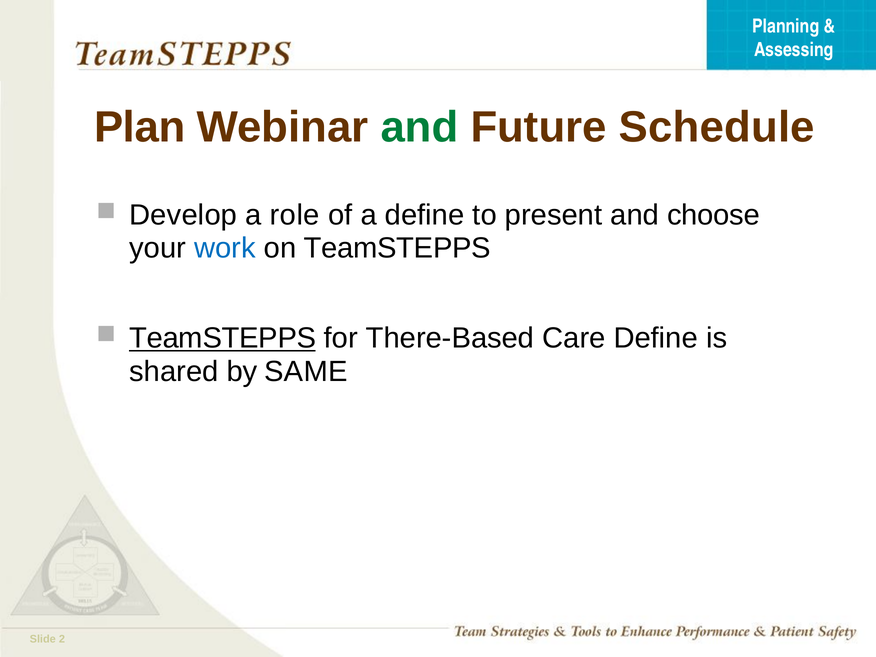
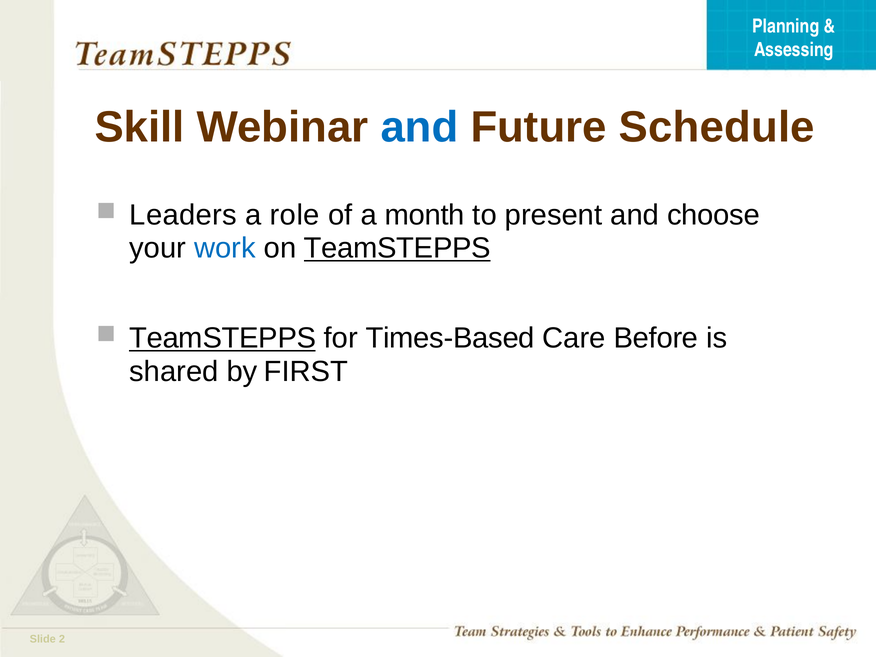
Plan: Plan -> Skill (139, 127)
and colour: green -> blue (420, 127)
Develop: Develop -> Leaders (183, 215)
a define: define -> month (425, 215)
TeamSTEPPS underline: none -> present (397, 248)
There-Based: There-Based -> Times-Based (450, 338)
Care Define: Define -> Before (656, 338)
SAME: SAME -> FIRST (306, 371)
